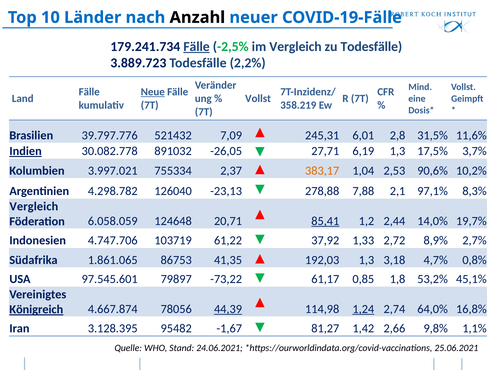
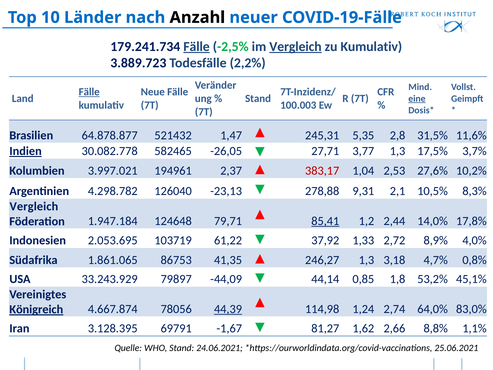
Vergleich underline: none -> present (295, 47)
zu Todesfälle: Todesfälle -> Kumulativ (371, 47)
Fälle underline: none -> present (89, 92)
Neue underline: present -> none (153, 92)
Vollst: Vollst -> Stand (258, 98)
eine underline: none -> present (417, 98)
358.219: 358.219 -> 100.003 (298, 105)
39.797.776: 39.797.776 -> 64.878.877 (110, 135)
7,09: 7,09 -> 1,47 (231, 135)
6,01: 6,01 -> 5,35 (363, 135)
891032: 891032 -> 582465 (173, 151)
6,19: 6,19 -> 3,77 (363, 151)
755334: 755334 -> 194961 (173, 171)
383,17 colour: orange -> red (322, 171)
90,6%: 90,6% -> 27,6% (433, 171)
7,88: 7,88 -> 9,31 (363, 191)
97,1%: 97,1% -> 10,5% (433, 191)
19,7%: 19,7% -> 17,8% (471, 221)
6.058.059: 6.058.059 -> 1.947.184 (113, 221)
20,71: 20,71 -> 79,71 (228, 221)
4.747.706: 4.747.706 -> 2.053.695 (113, 240)
2,7%: 2,7% -> 4,0% (474, 240)
192,03: 192,03 -> 246,27 (322, 260)
97.545.601: 97.545.601 -> 33.243.929 (110, 279)
-73,22: -73,22 -> -44,09 (226, 279)
61,17: 61,17 -> 44,14 (325, 279)
1,24 underline: present -> none (363, 309)
16,8%: 16,8% -> 83,0% (471, 309)
95482: 95482 -> 69791 (176, 328)
1,42: 1,42 -> 1,62 (363, 328)
9,8%: 9,8% -> 8,8% (436, 328)
